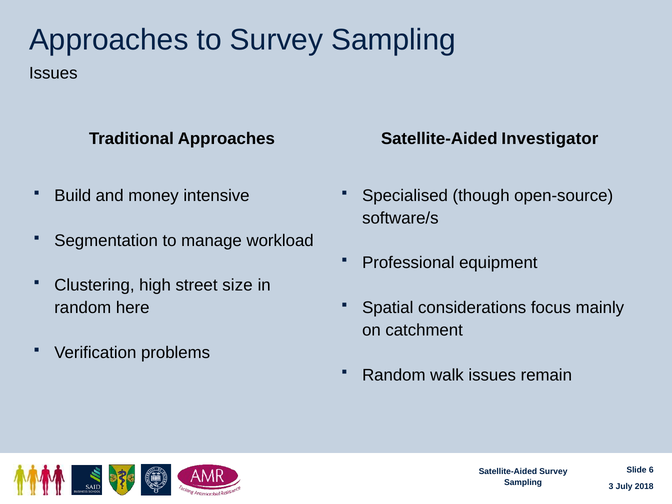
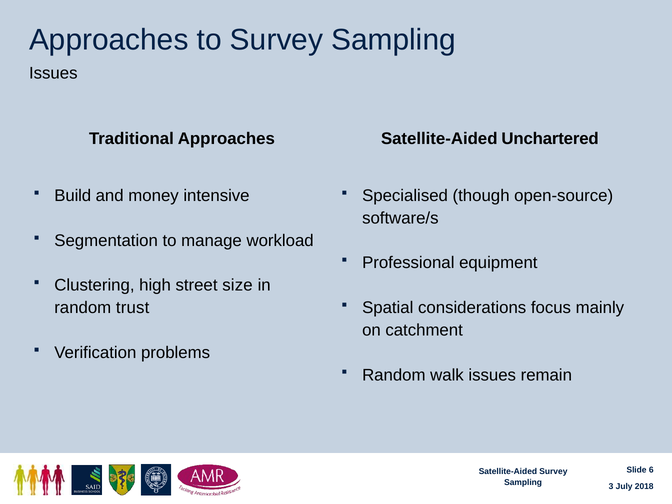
Investigator: Investigator -> Unchartered (550, 139)
here: here -> trust (133, 308)
